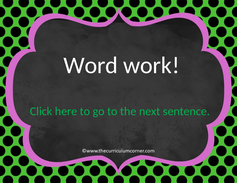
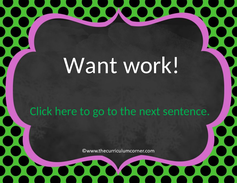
Word: Word -> Want (90, 65)
